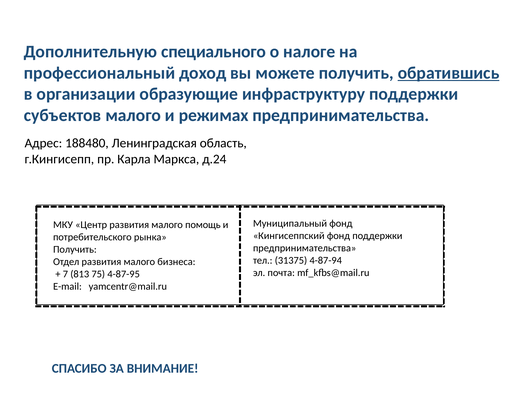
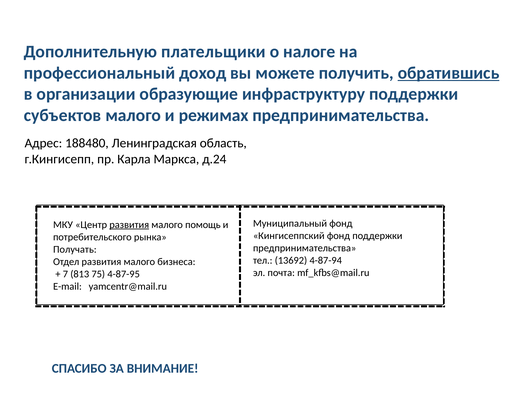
специального: специального -> плательщики (213, 52)
развития underline: none -> present (129, 225)
Получить: Получить -> Получать (75, 249)
31375: 31375 -> 13692 (291, 260)
